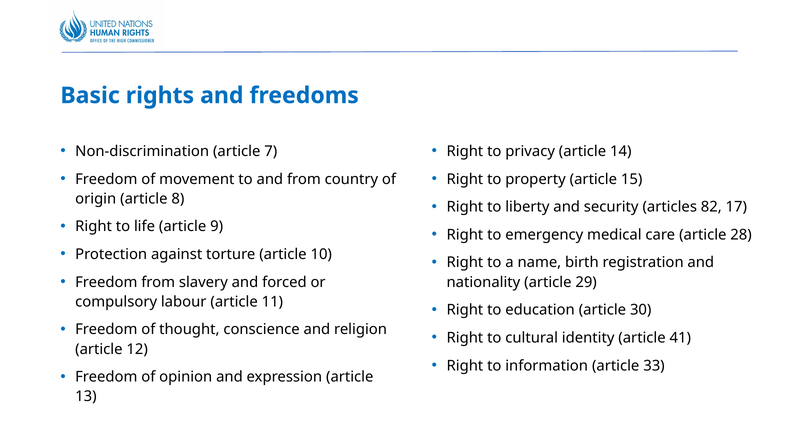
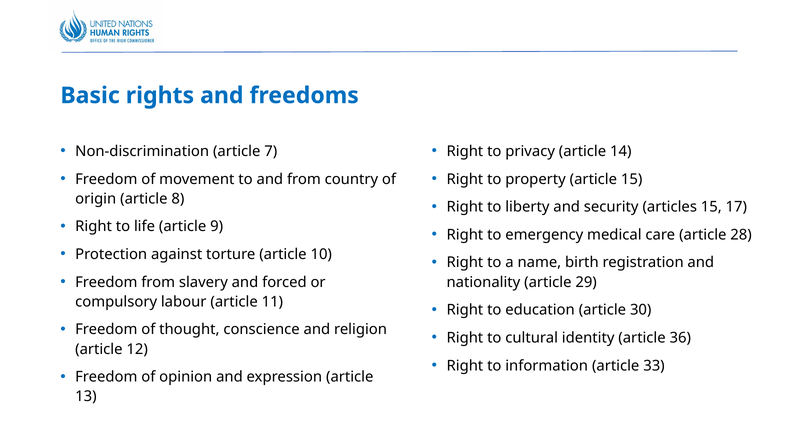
articles 82: 82 -> 15 (711, 207)
41: 41 -> 36 (680, 338)
